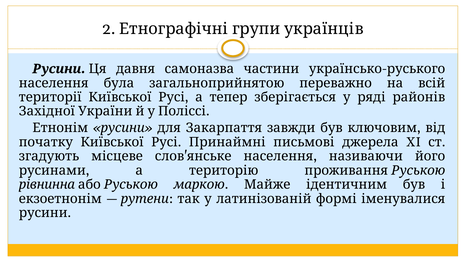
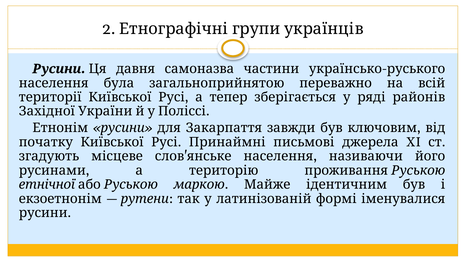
рівнинна: рівнинна -> етнічної (47, 185)
